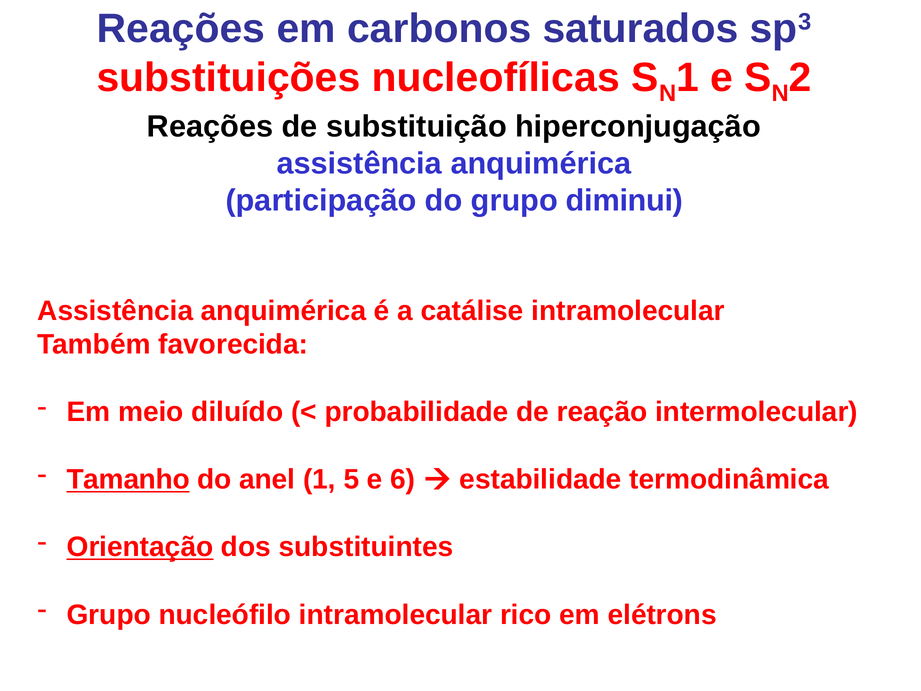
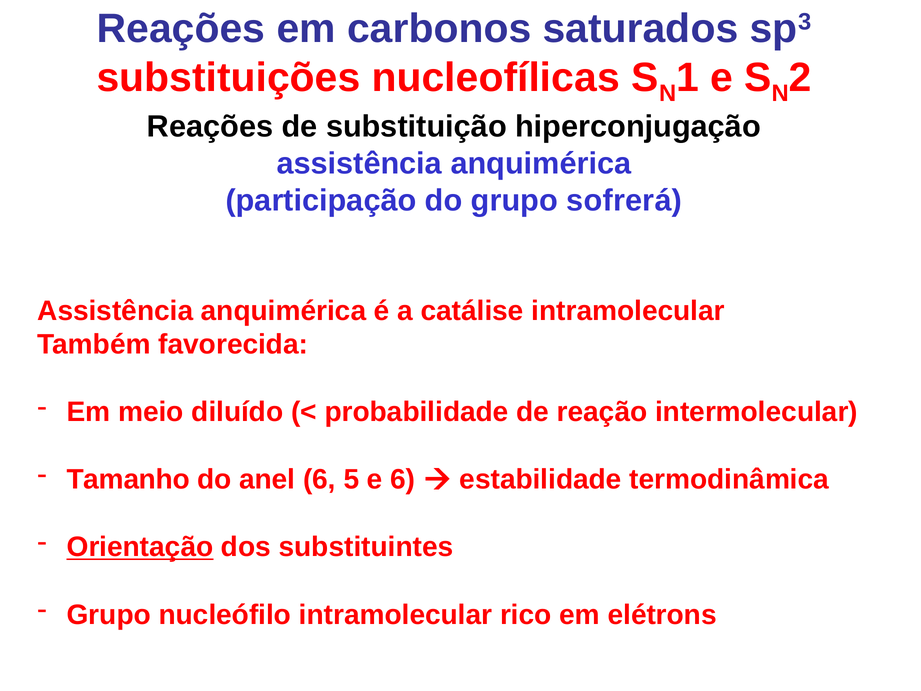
diminui: diminui -> sofrerá (624, 200)
Tamanho underline: present -> none (128, 479)
anel 1: 1 -> 6 (319, 479)
